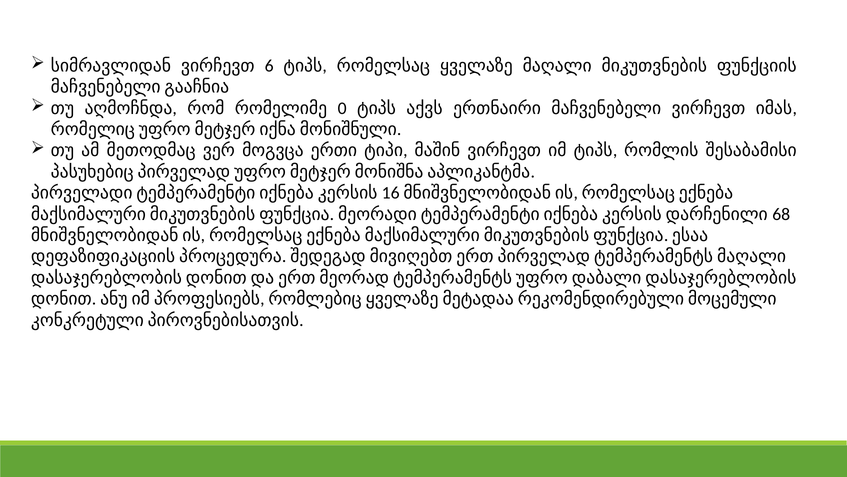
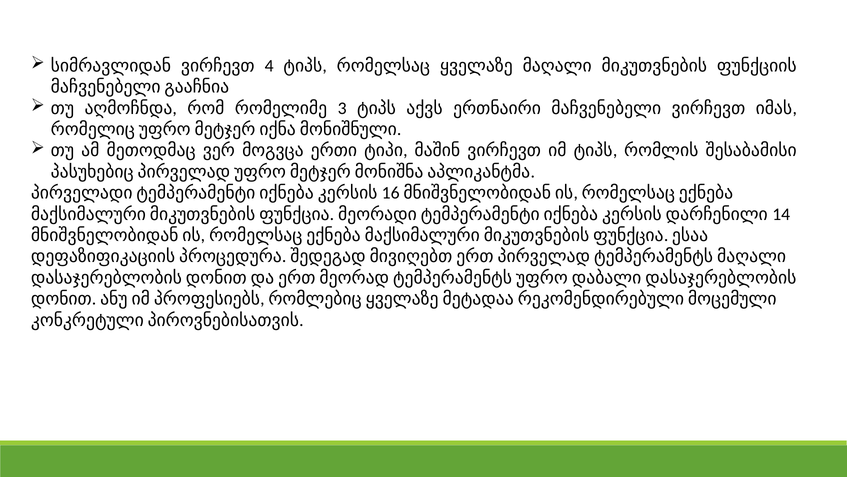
6: 6 -> 4 (269, 66)
0: 0 -> 3 (342, 108)
68: 68 -> 14 (781, 214)
